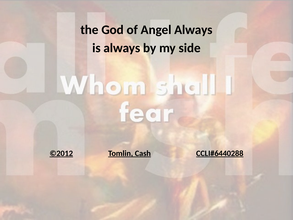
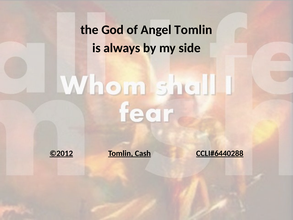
Angel Always: Always -> Tomlin (193, 30)
